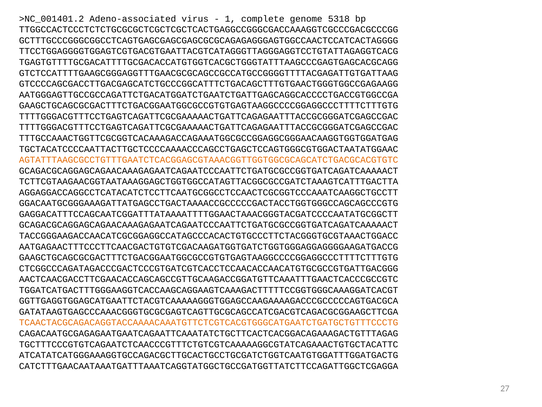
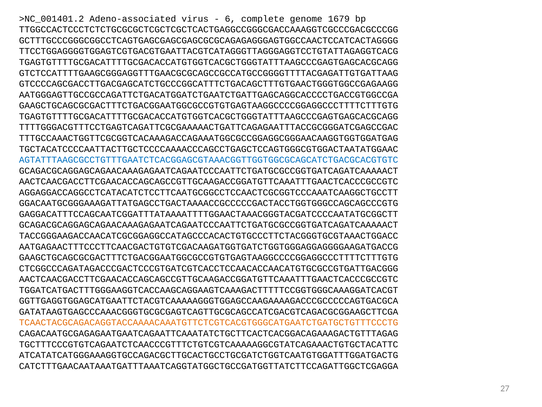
1: 1 -> 6 (230, 19)
5318: 5318 -> 1679 (339, 19)
TTTTGGGACGTTTCCTGAGTCAGATTCGCGAAAAACTGATTCAGAGAATTTACCGCGGGATCGAGCCGAC: TTTTGGGACGTTTCCTGAGTCAGATTCGCGAAAAACTGATTCAGAGAATTTACCGCGGGATCGAGCCGAC -> TGAGTGTTTTGCGACATTTTGCGACACCATGTGGTCACGCTGGGTATTTAAGCCCGAGTGAGCACGCAGG (209, 116)
AGTATTTAAGCGCCTGTTTGAATCTCACGGAGCGTAAACGGTTGGTGGCGCAGCATCTGACGCACGTGTC colour: orange -> blue (209, 160)
TCTTCGTAAGAACGGTAATAAAGGAGCTGGTGGCCATAGTTACGGCGCCGATCTAAAGTCATTTGACTTA: TCTTCGTAAGAACGGTAATAAAGGAGCTGGTGGCCATAGTTACGGCGCCGATCTAAAGTCATTTGACTTA -> AACTCAACGACCTTCGAACACCAGCAGCCGTTGCAAGACCGGATGTTCAAATTTGAACTCACCCGCCGTC (209, 181)
